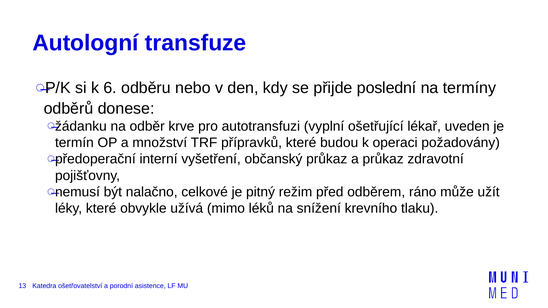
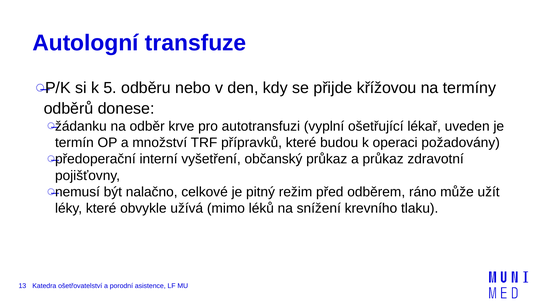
6: 6 -> 5 (110, 88)
poslední: poslední -> křížovou (387, 88)
